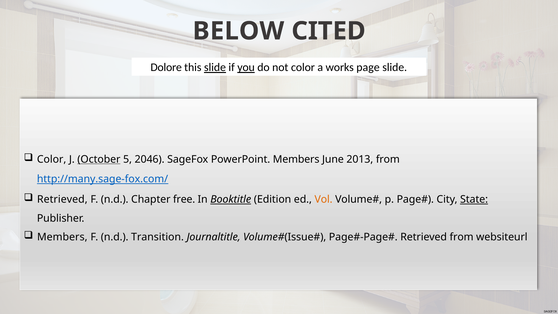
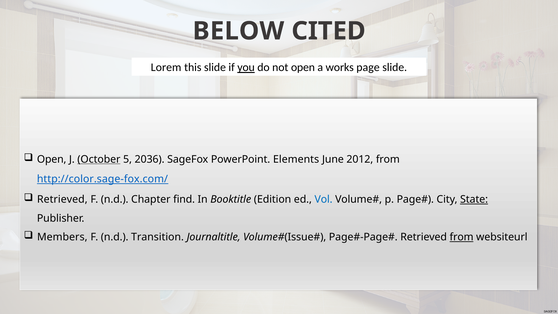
Dolore: Dolore -> Lorem (166, 67)
slide underline: present -> none (215, 67)
not color: color -> open (303, 67)
Color: Color -> Open (52, 159)
2046: 2046 -> 2036 (150, 159)
PowerPoint Members: Members -> Elements (296, 159)
2013: 2013 -> 2012 (360, 159)
http://many.sage-fox.com/: http://many.sage-fox.com/ -> http://color.sage-fox.com/ (102, 179)
free: free -> find (184, 199)
Booktitle underline: present -> none (231, 199)
Vol colour: orange -> blue (324, 199)
from underline: none -> present (462, 237)
